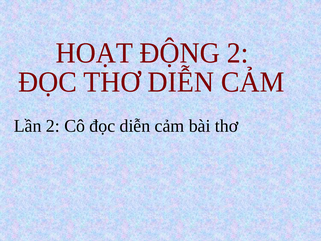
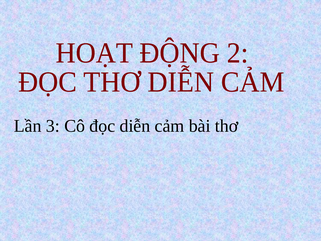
2: 2 -> 3 (53, 126)
